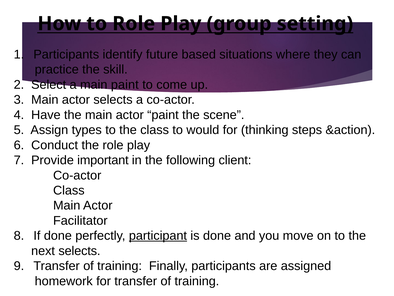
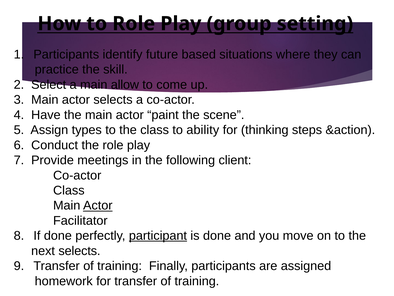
main paint: paint -> allow (125, 84)
would: would -> ability (203, 130)
important: important -> meetings (103, 160)
Actor underline: none -> present (98, 205)
